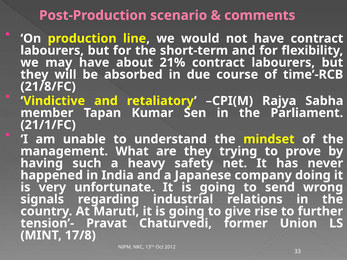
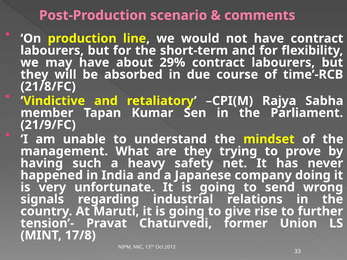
21%: 21% -> 29% (172, 63)
21/1/FC: 21/1/FC -> 21/9/FC (48, 125)
